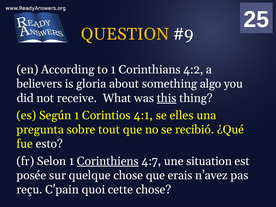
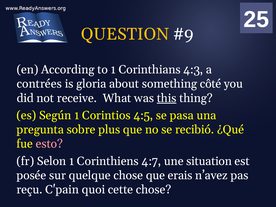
4:2: 4:2 -> 4:3 (193, 70)
believers: believers -> contrées (39, 84)
algo: algo -> côté (211, 84)
4:1: 4:1 -> 4:5 (143, 115)
elles: elles -> pasa (182, 115)
tout: tout -> plus (109, 130)
esto colour: white -> pink (49, 144)
Corinthiens underline: present -> none (108, 161)
